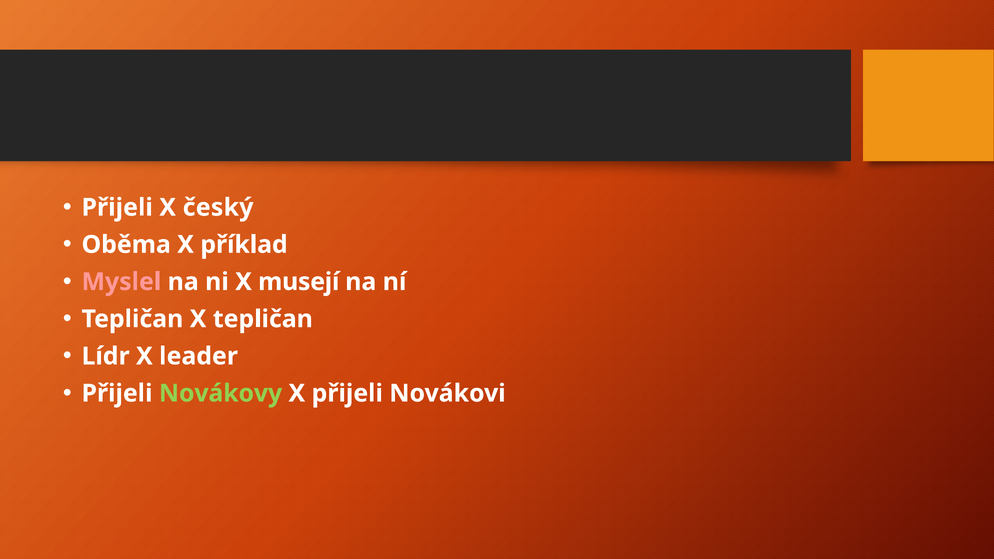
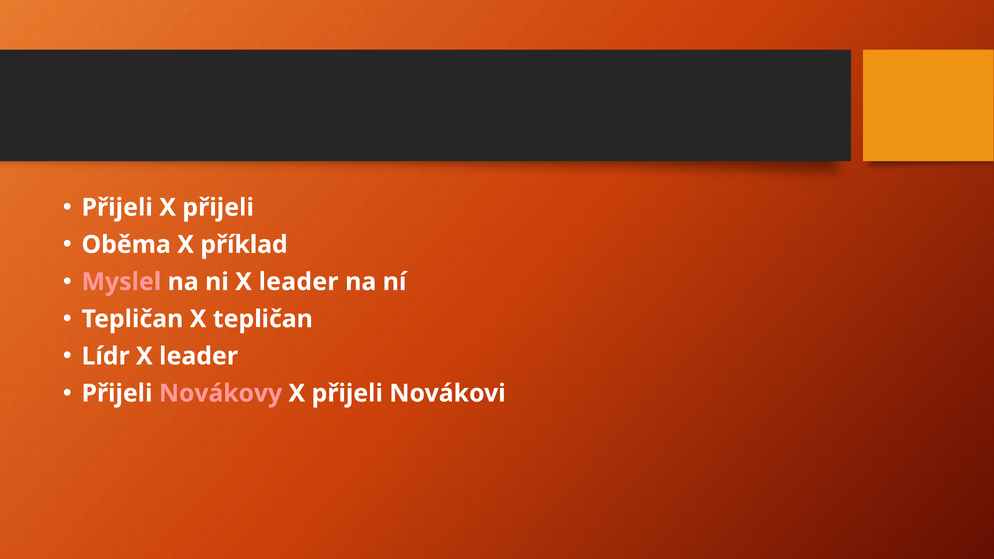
český: český -> přijeli (218, 208)
ni X musejí: musejí -> leader (298, 282)
Novákovy colour: light green -> pink (221, 393)
